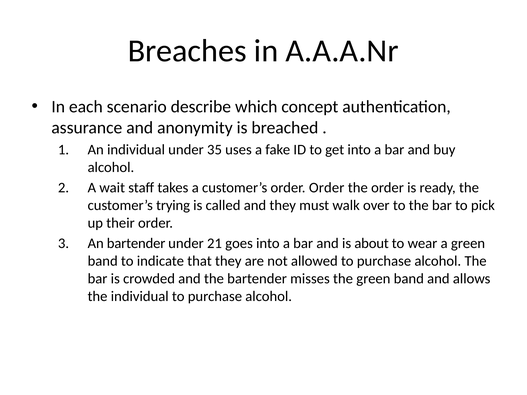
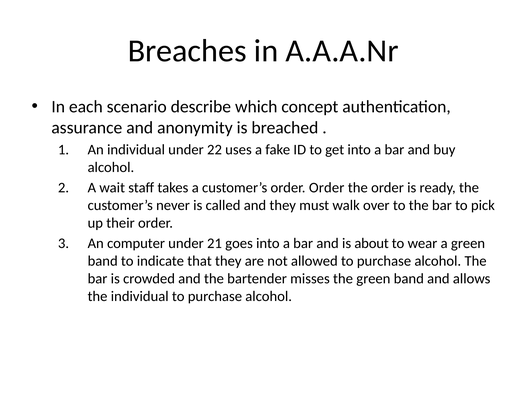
35: 35 -> 22 (214, 150)
trying: trying -> never (173, 205)
An bartender: bartender -> computer (136, 244)
